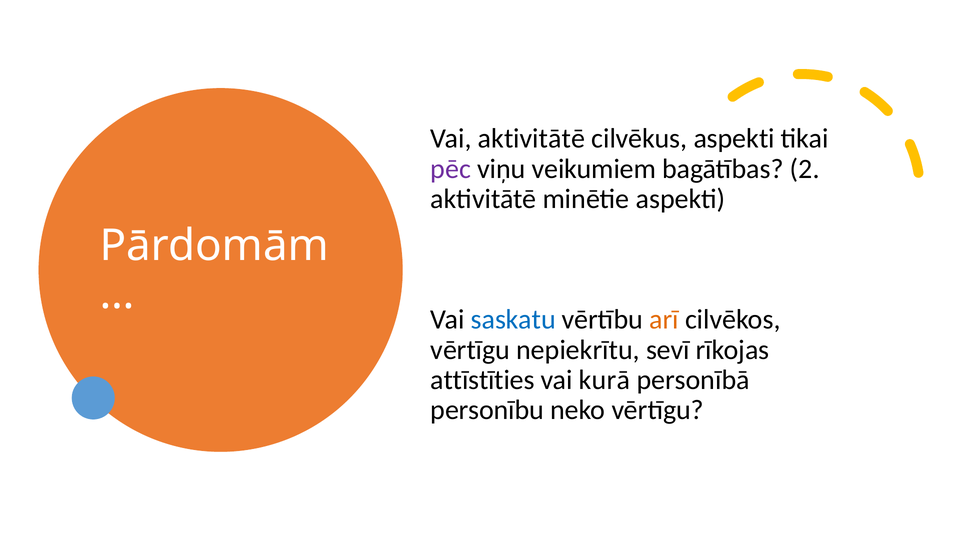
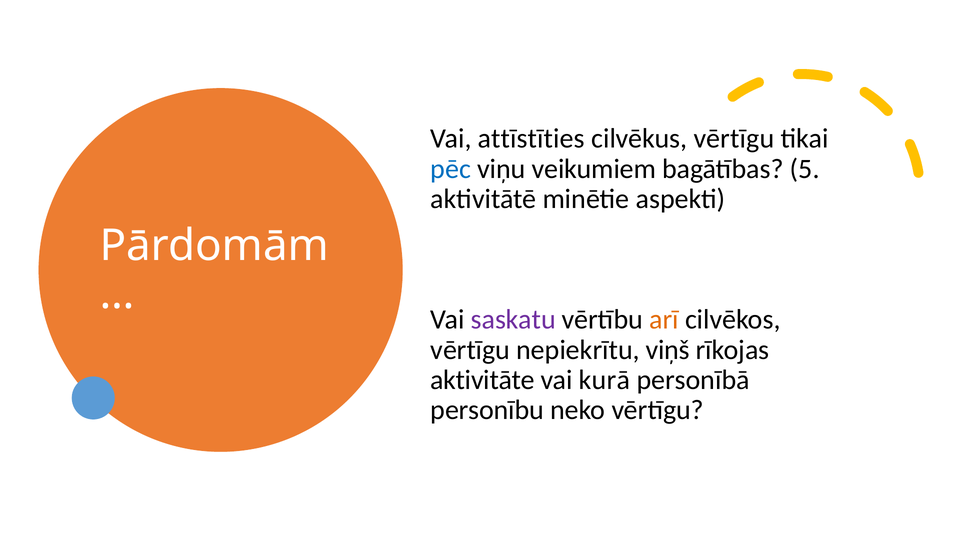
Vai aktivitātē: aktivitātē -> attīstīties (531, 139)
cilvēkus aspekti: aspekti -> vērtīgu (734, 139)
pēc colour: purple -> blue (451, 169)
2: 2 -> 5 (805, 169)
saskatu colour: blue -> purple (513, 320)
sevī: sevī -> viņš (668, 350)
attīstīties: attīstīties -> aktivitāte (483, 380)
